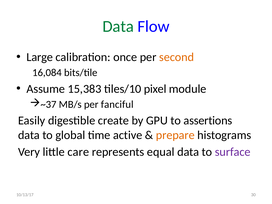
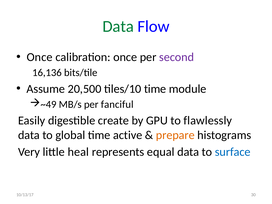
Large: Large -> Once (40, 57)
second colour: orange -> purple (177, 57)
16,084: 16,084 -> 16,136 (47, 73)
15,383: 15,383 -> 20,500 (85, 89)
tiles/10 pixel: pixel -> time (155, 89)
~37: ~37 -> ~49 (48, 104)
assertions: assertions -> flawlessly (208, 121)
care: care -> heal (78, 152)
surface colour: purple -> blue (233, 152)
